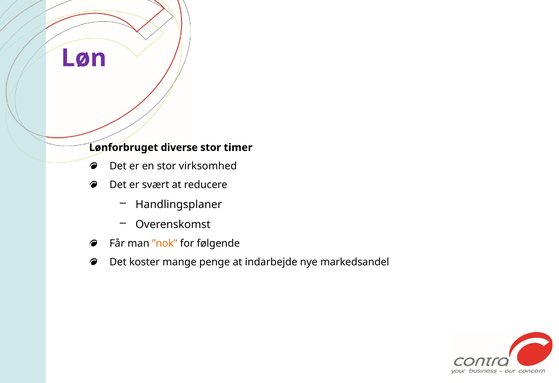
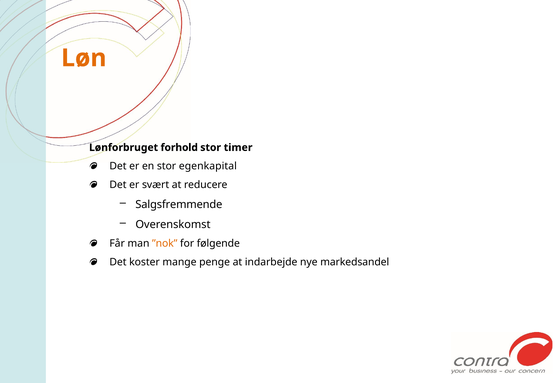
Løn colour: purple -> orange (84, 58)
diverse: diverse -> forhold (179, 148)
virksomhed: virksomhed -> egenkapital (208, 166)
Handlingsplaner: Handlingsplaner -> Salgsfremmende (179, 205)
